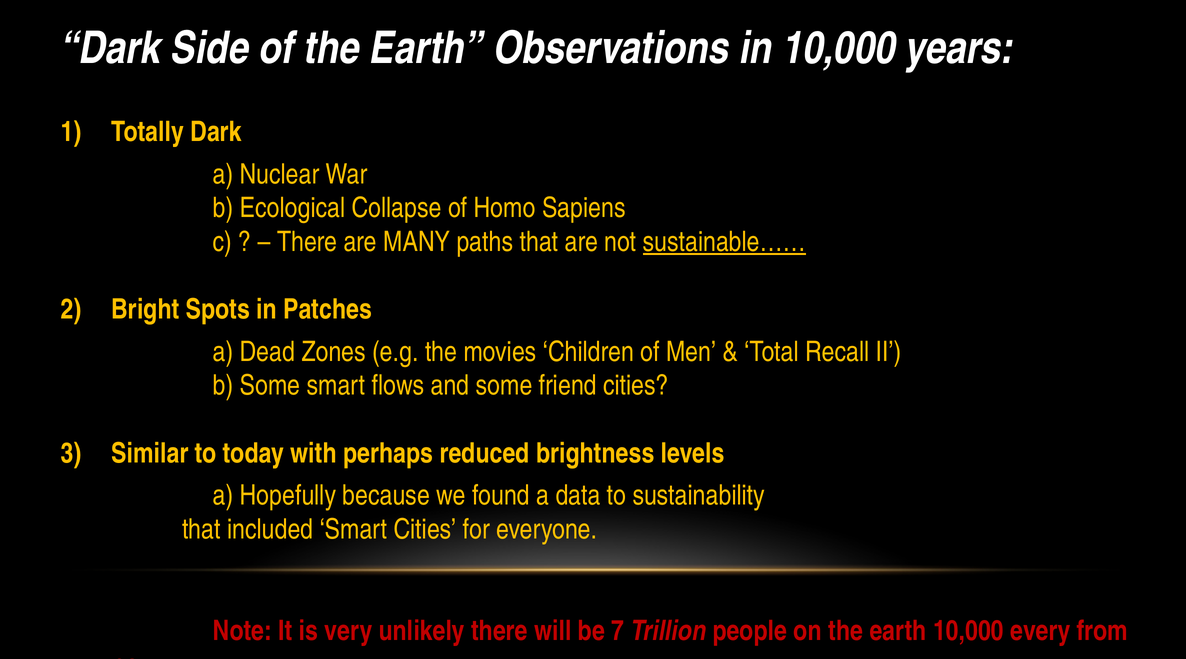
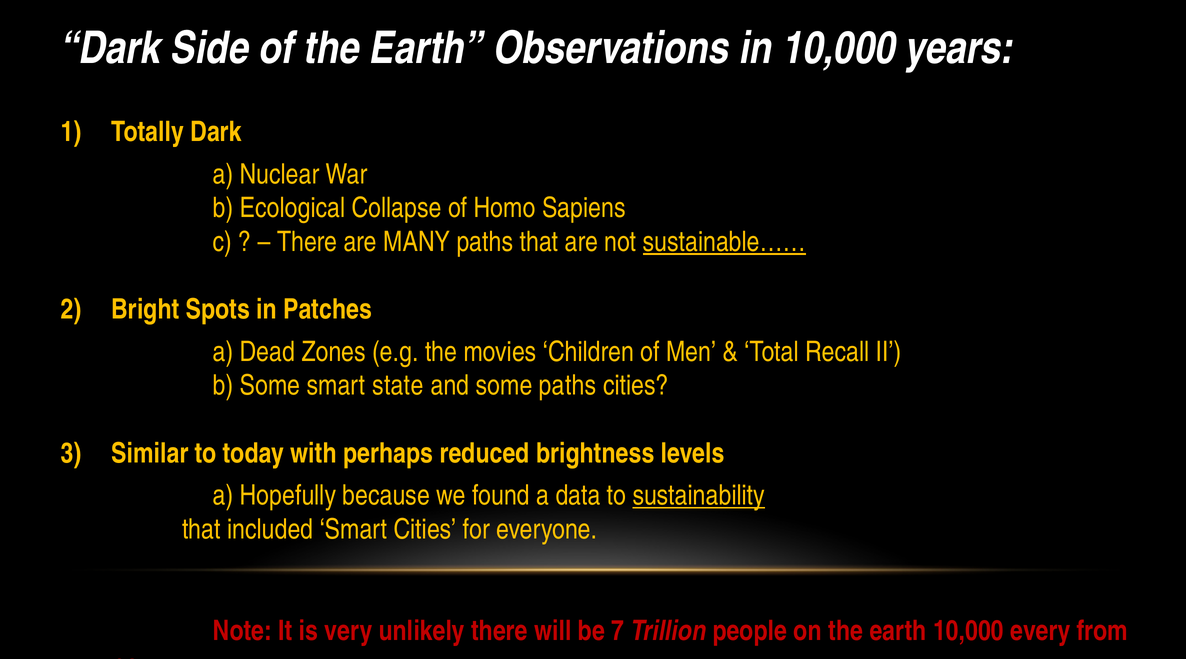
flows: flows -> state (398, 386)
some friend: friend -> paths (568, 386)
sustainability underline: none -> present (699, 496)
